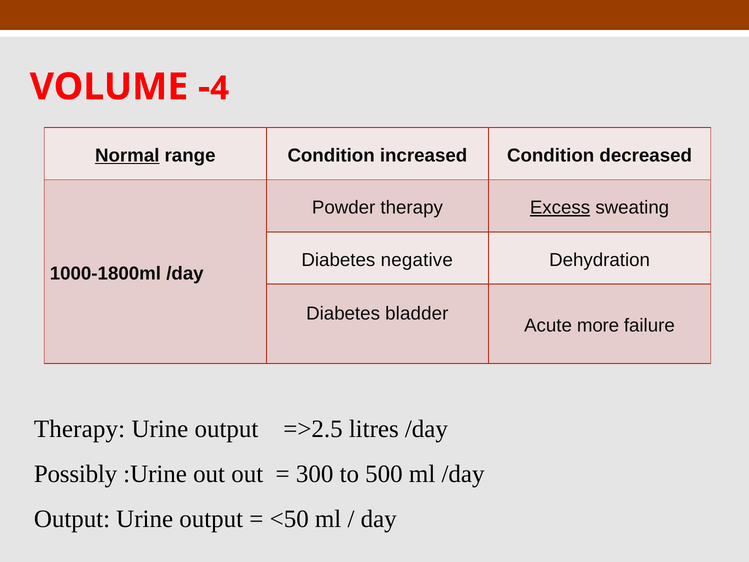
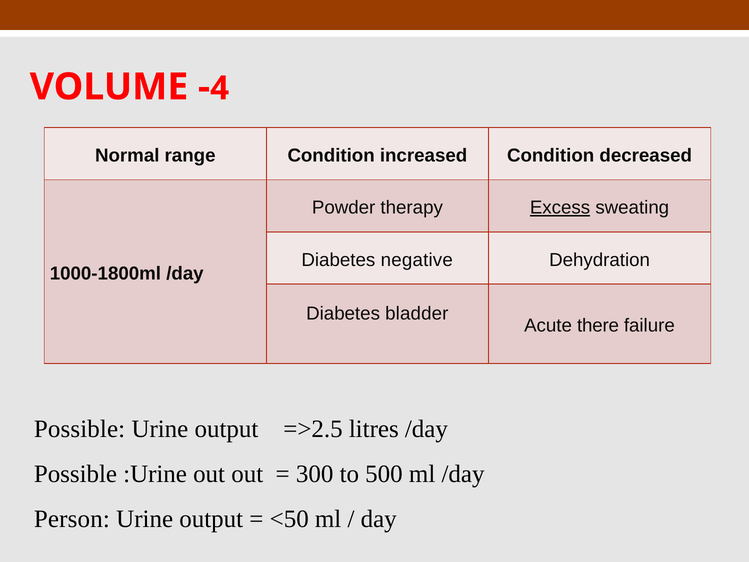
Normal underline: present -> none (127, 155)
more: more -> there (598, 326)
Therapy: Therapy -> Possible (80, 429)
Possibly: Possibly -> Possible (75, 474)
Output: Output -> Person (72, 519)
